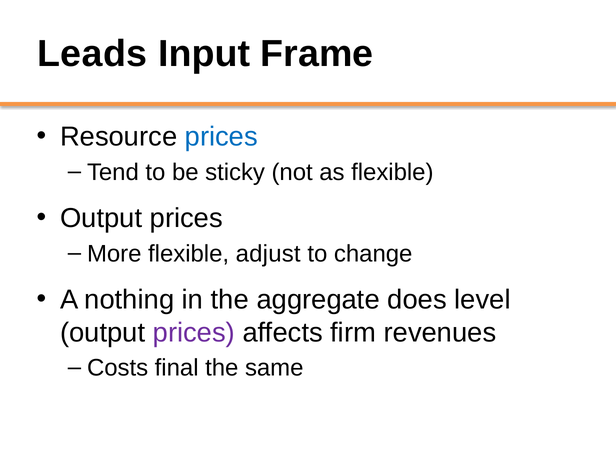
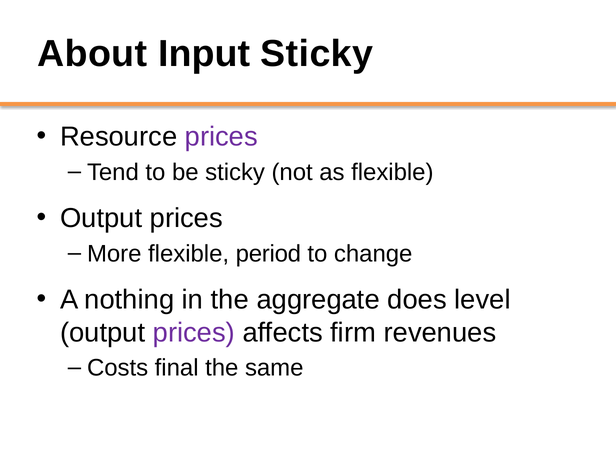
Leads: Leads -> About (92, 54)
Input Frame: Frame -> Sticky (317, 54)
prices colour: blue -> purple (221, 137)
adjust: adjust -> period (268, 254)
